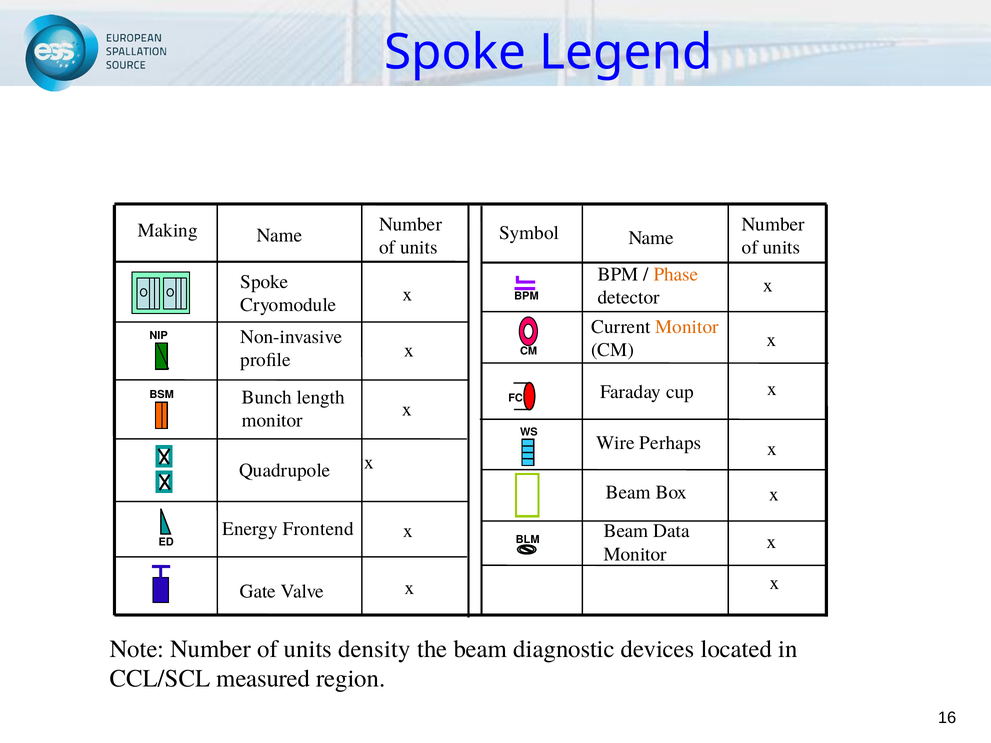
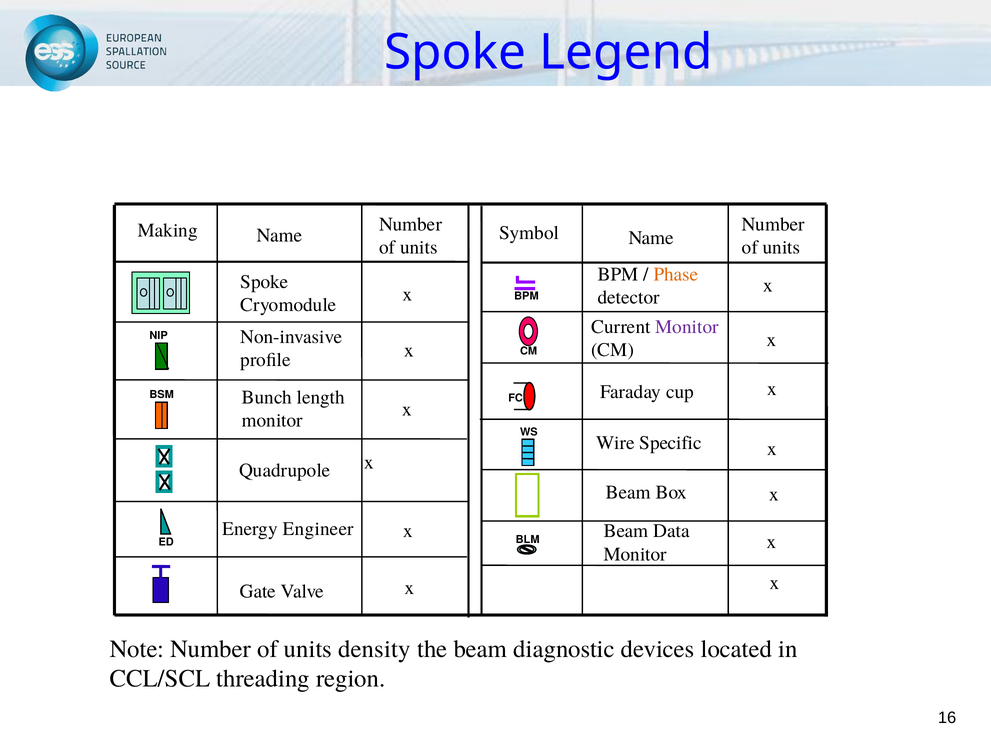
Monitor colour: orange -> purple (687, 327)
Perhaps: Perhaps -> Specific (671, 443)
Frontend: Frontend -> Engineer (318, 529)
measured: measured -> threading (263, 679)
